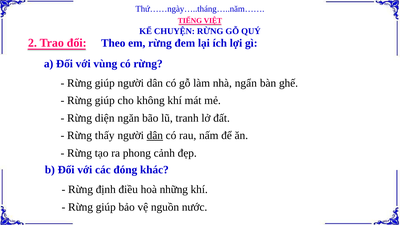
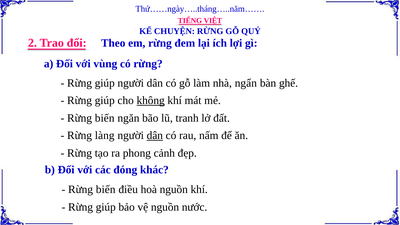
không underline: none -> present (151, 100)
diện: diện -> biến (105, 118)
thấy: thấy -> làng (105, 135)
định: định -> biến (106, 189)
hoà những: những -> nguồn (174, 189)
